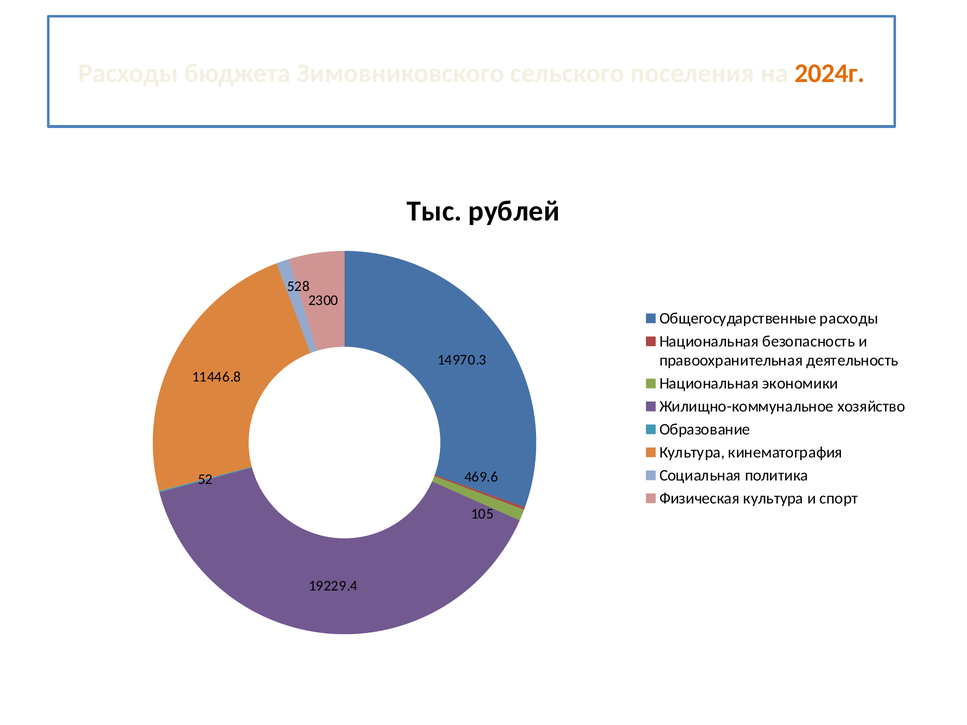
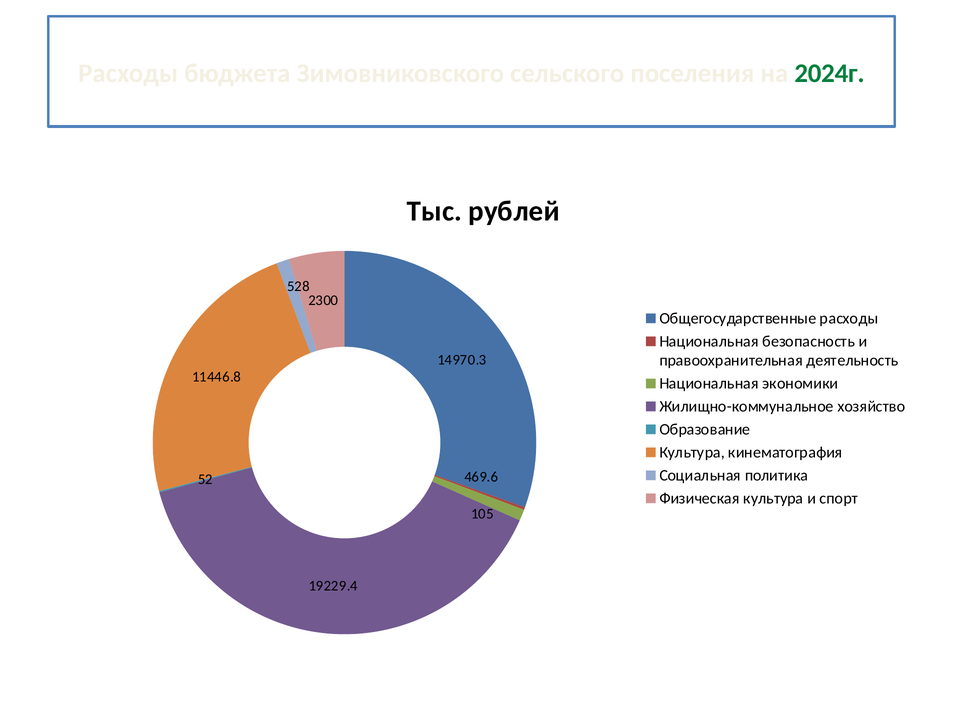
2024г colour: orange -> green (829, 73)
